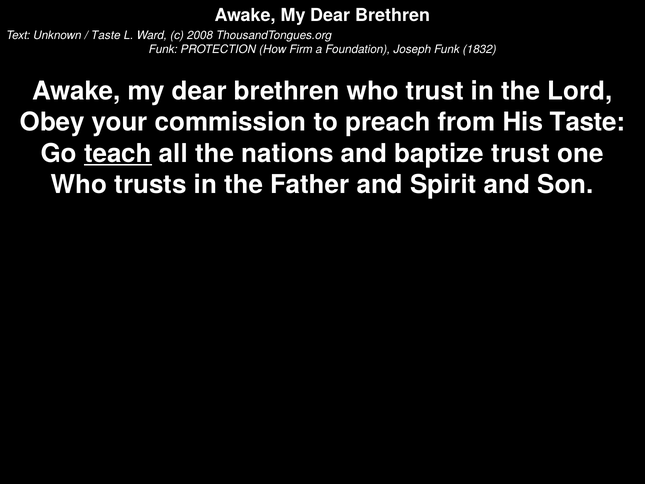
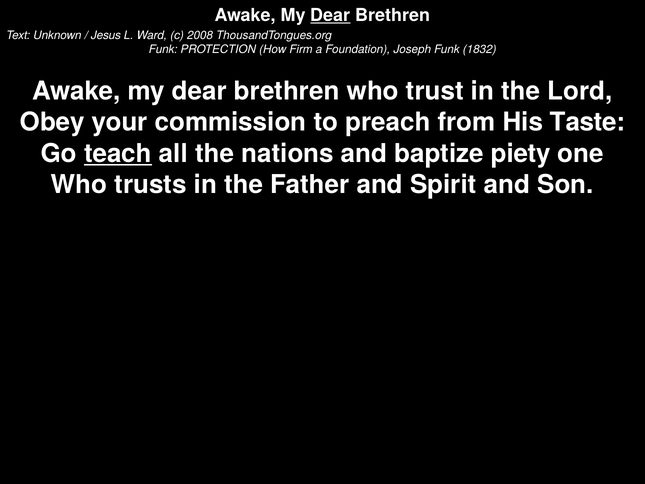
Dear underline: none -> present (330, 15)
Taste: Taste -> Jesus (106, 35)
baptize trust: trust -> piety (521, 153)
